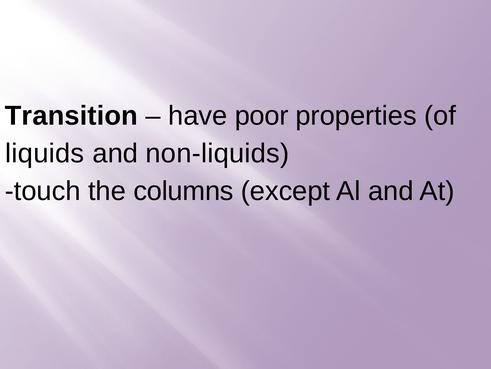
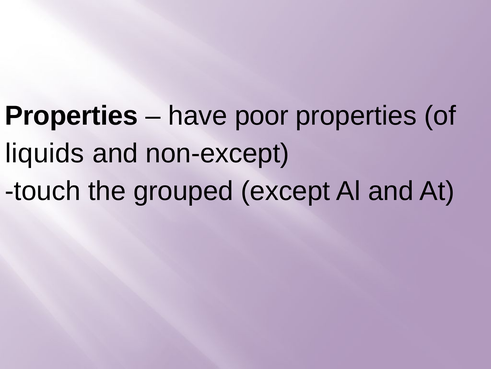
Transition: Transition -> Properties (71, 116)
non-liquids: non-liquids -> non-except (217, 153)
columns: columns -> grouped (183, 191)
